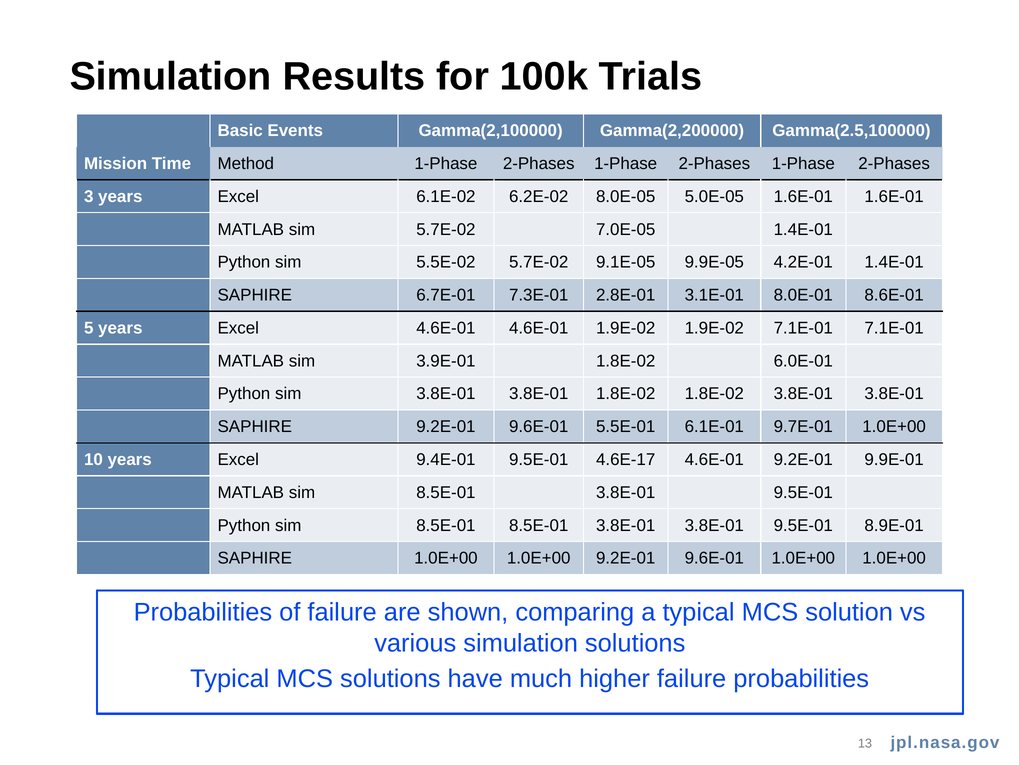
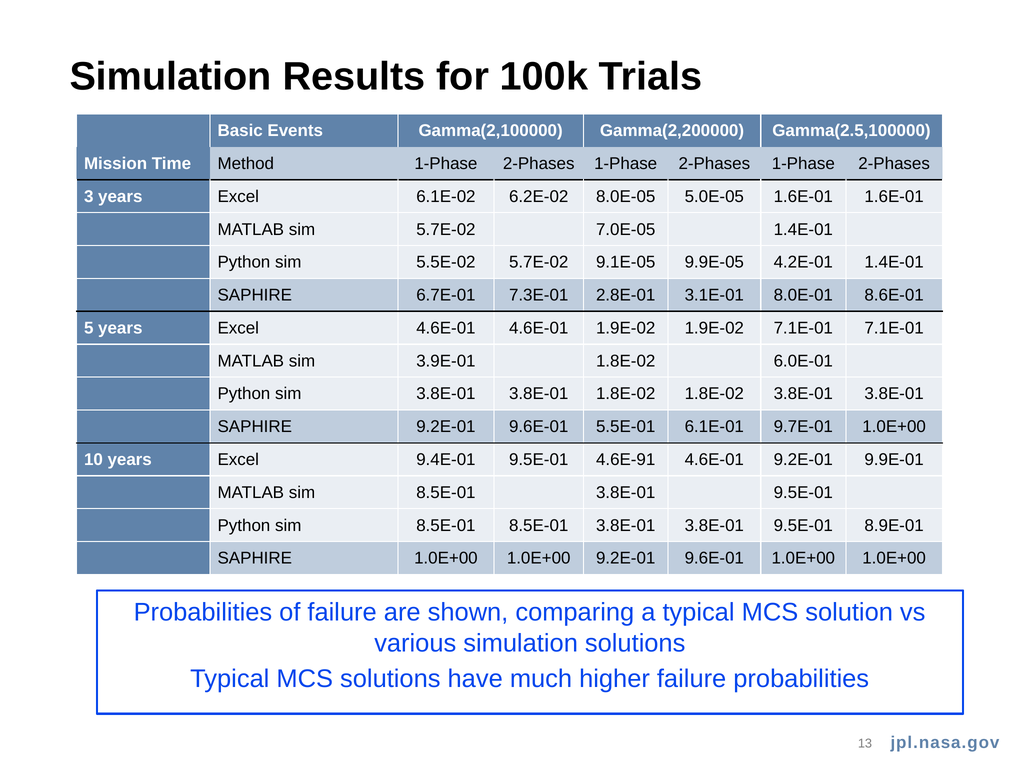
4.6E-17: 4.6E-17 -> 4.6E-91 (626, 459)
